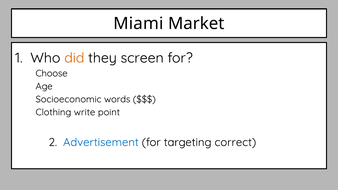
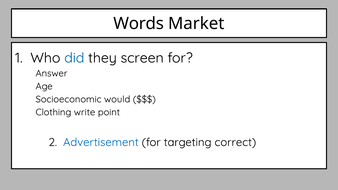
Miami: Miami -> Words (139, 24)
did colour: orange -> blue (74, 58)
Choose: Choose -> Answer (52, 73)
words: words -> would (117, 99)
